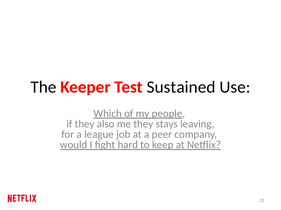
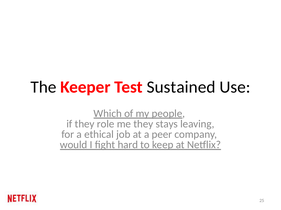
also: also -> role (106, 124)
league: league -> ethical (99, 135)
